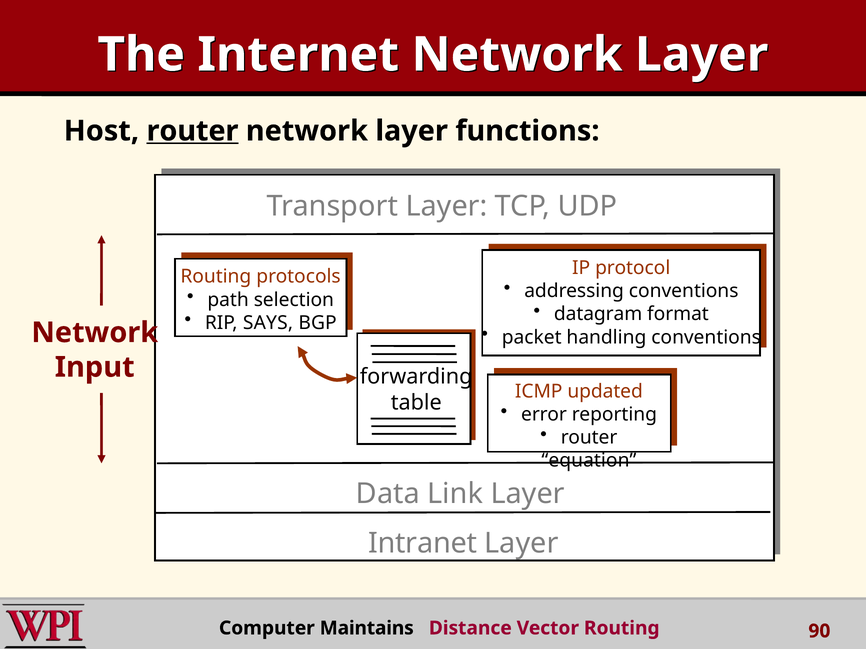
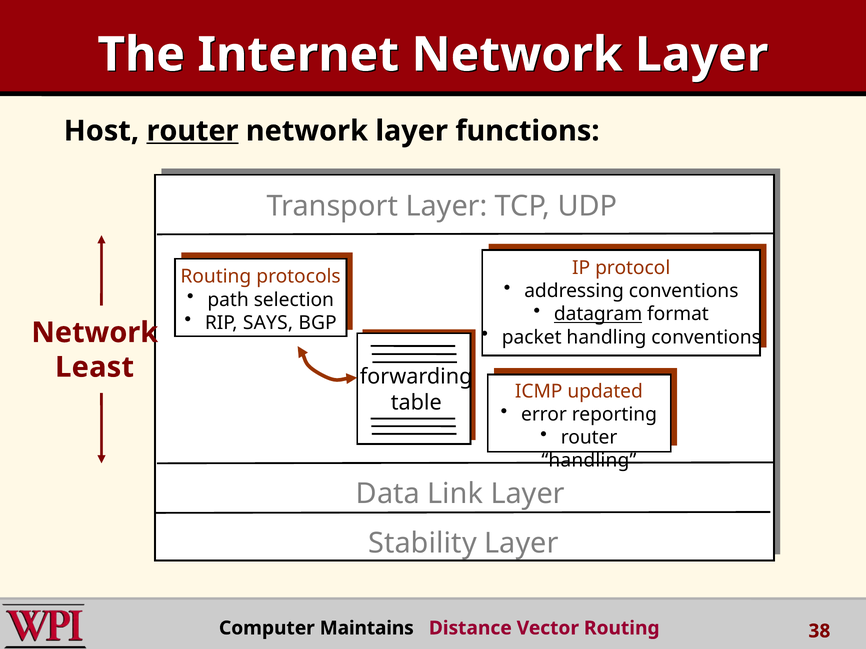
datagram underline: none -> present (598, 314)
Input: Input -> Least (95, 367)
equation: equation -> handling (589, 461)
Intranet: Intranet -> Stability (422, 543)
90: 90 -> 38 (819, 632)
